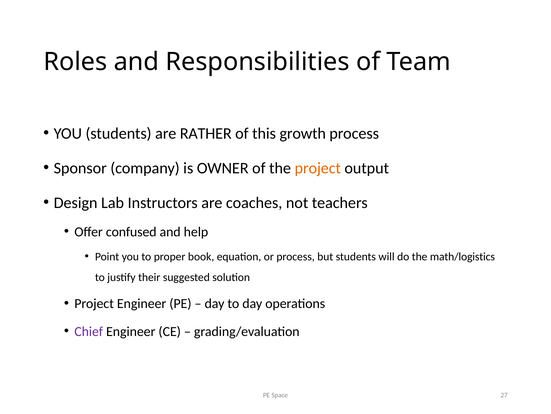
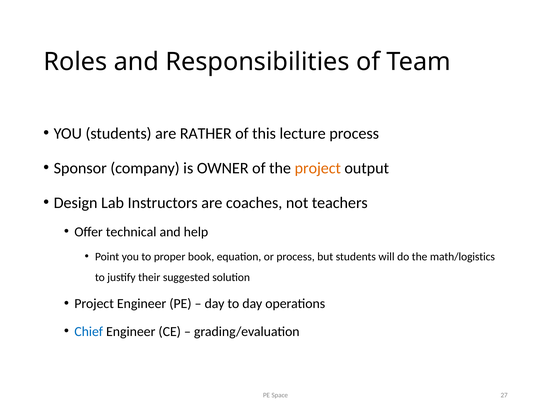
growth: growth -> lecture (303, 133)
confused: confused -> technical (131, 231)
Chief colour: purple -> blue (89, 331)
